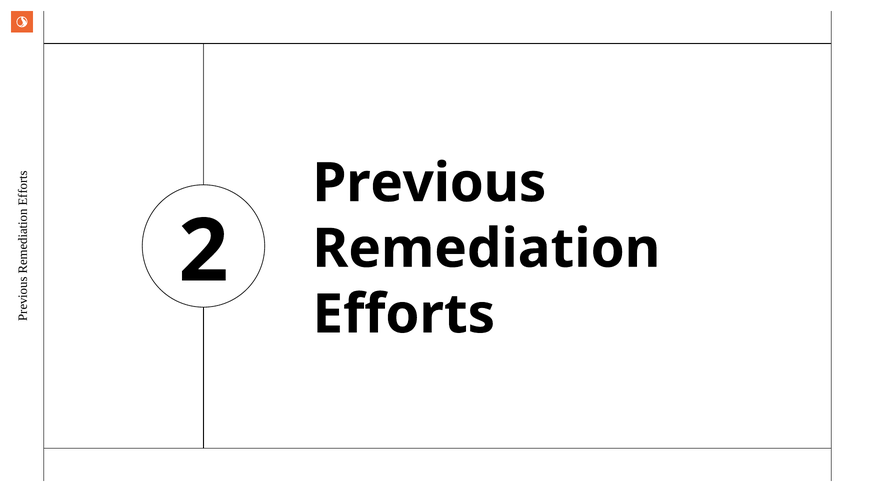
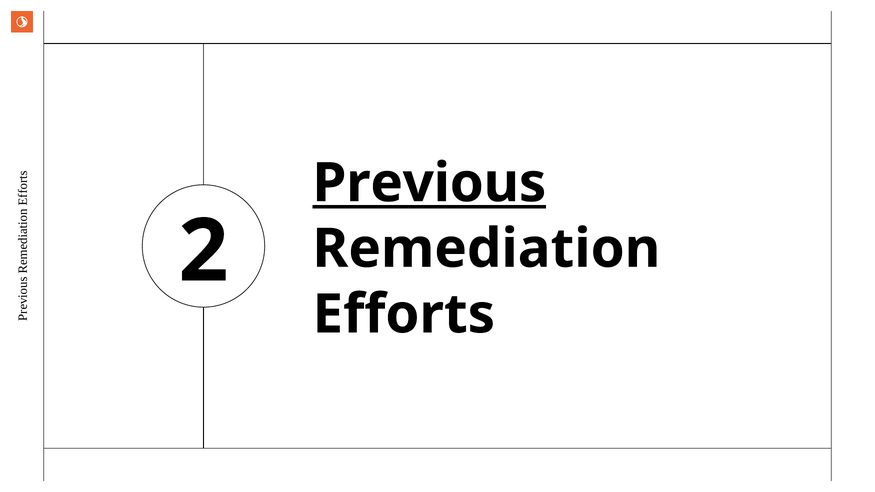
Previous underline: none -> present (429, 183)
